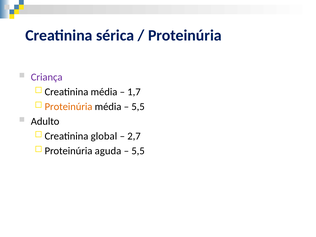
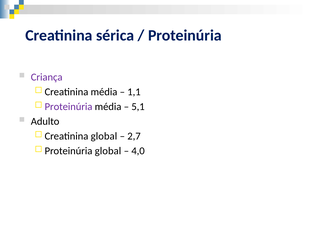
1,7: 1,7 -> 1,1 (134, 92)
Proteinúria colour: orange -> purple (69, 107)
5,5: 5,5 -> 5,1 (138, 107)
Proteinúria aguda: aguda -> global (108, 151)
5,5: 5,5 -> 4,0 (138, 151)
